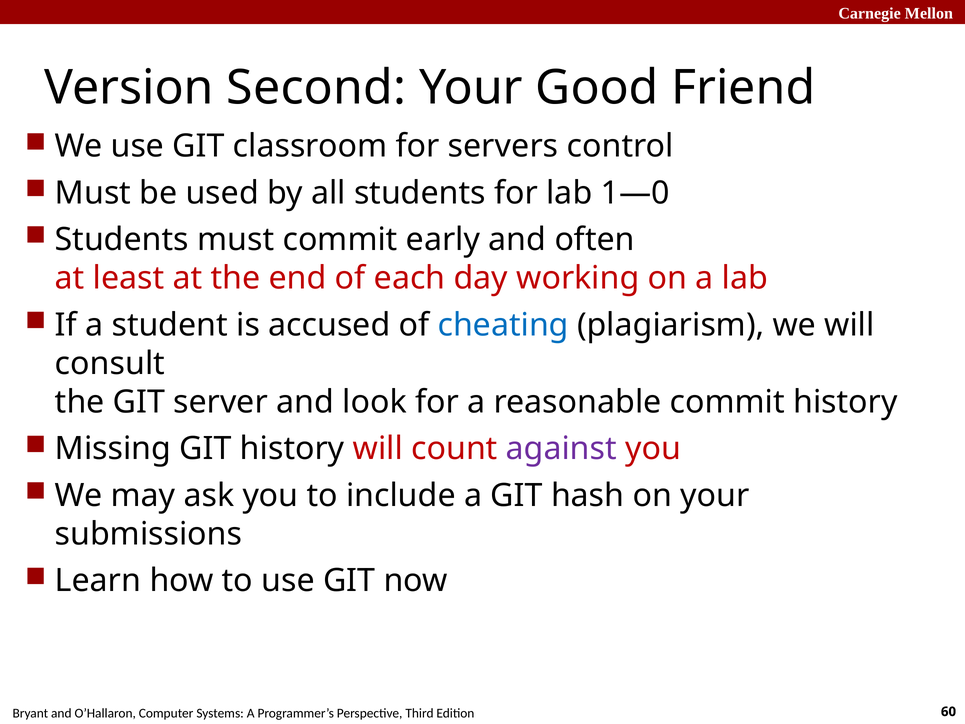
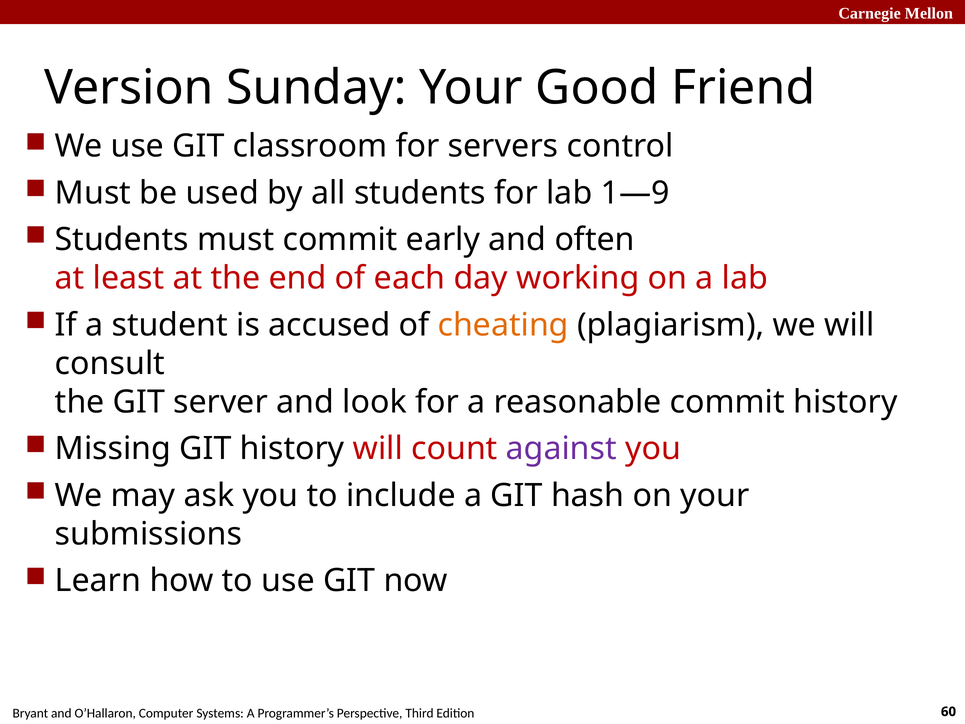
Second: Second -> Sunday (316, 88)
1—0: 1—0 -> 1—9 (635, 193)
cheating colour: blue -> orange (503, 325)
